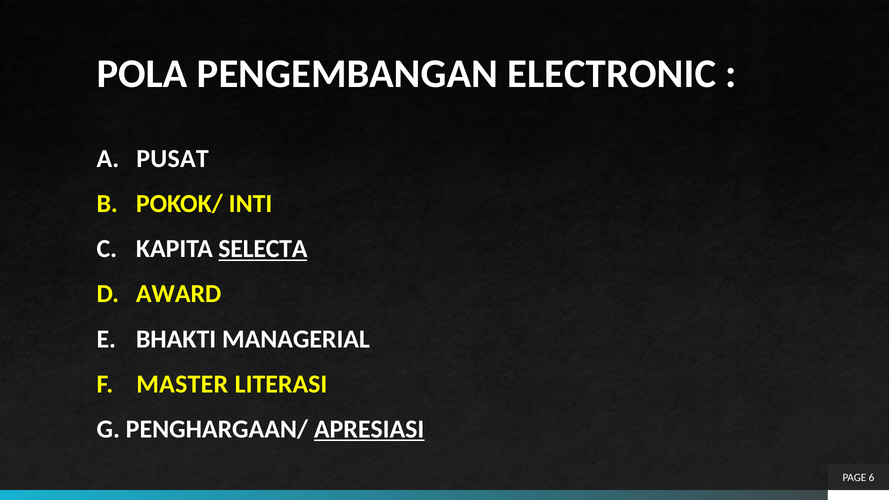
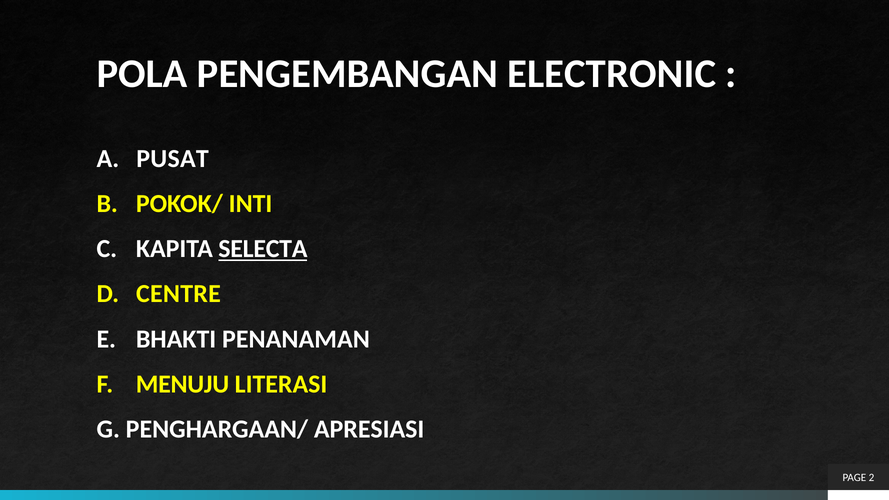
AWARD: AWARD -> CENTRE (178, 294)
MANAGERIAL: MANAGERIAL -> PENANAMAN (296, 339)
MASTER: MASTER -> MENUJU (182, 384)
APRESIASI underline: present -> none (369, 429)
6: 6 -> 2 (871, 478)
